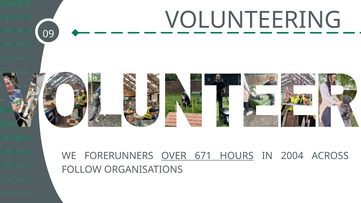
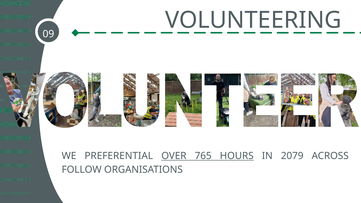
FORERUNNERS: FORERUNNERS -> PREFERENTIAL (119, 156)
671: 671 -> 765 (203, 156)
2004: 2004 -> 2079 (292, 156)
